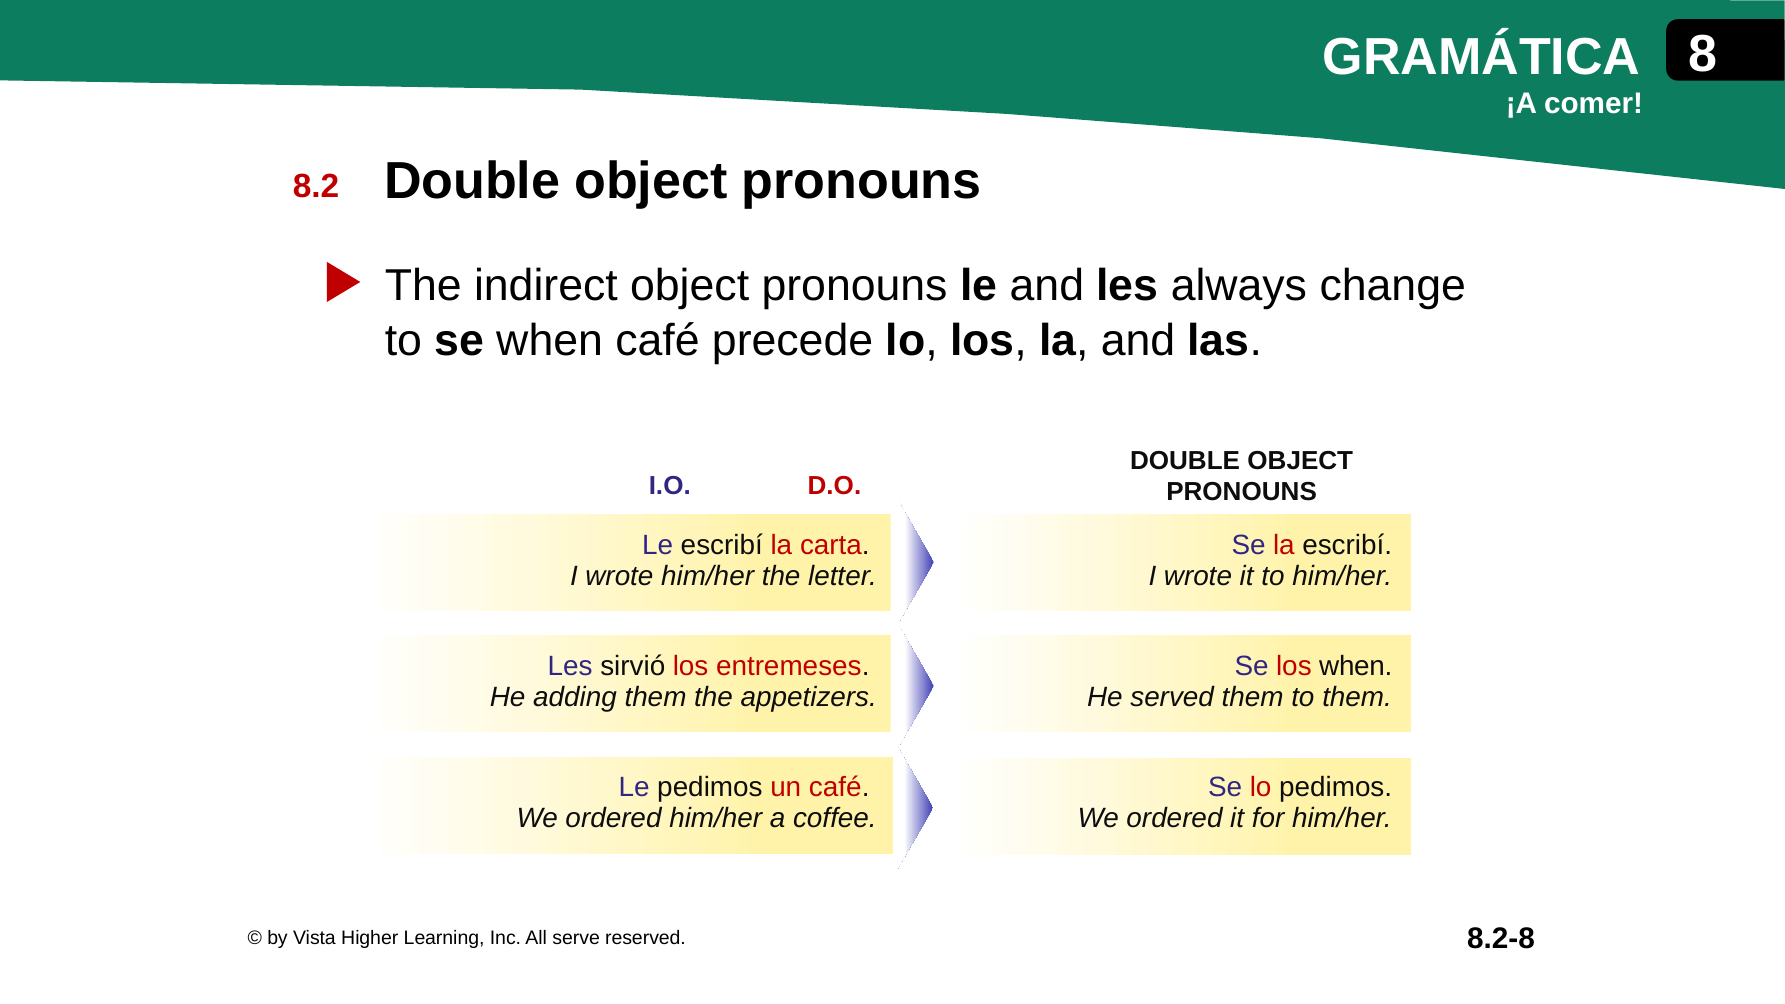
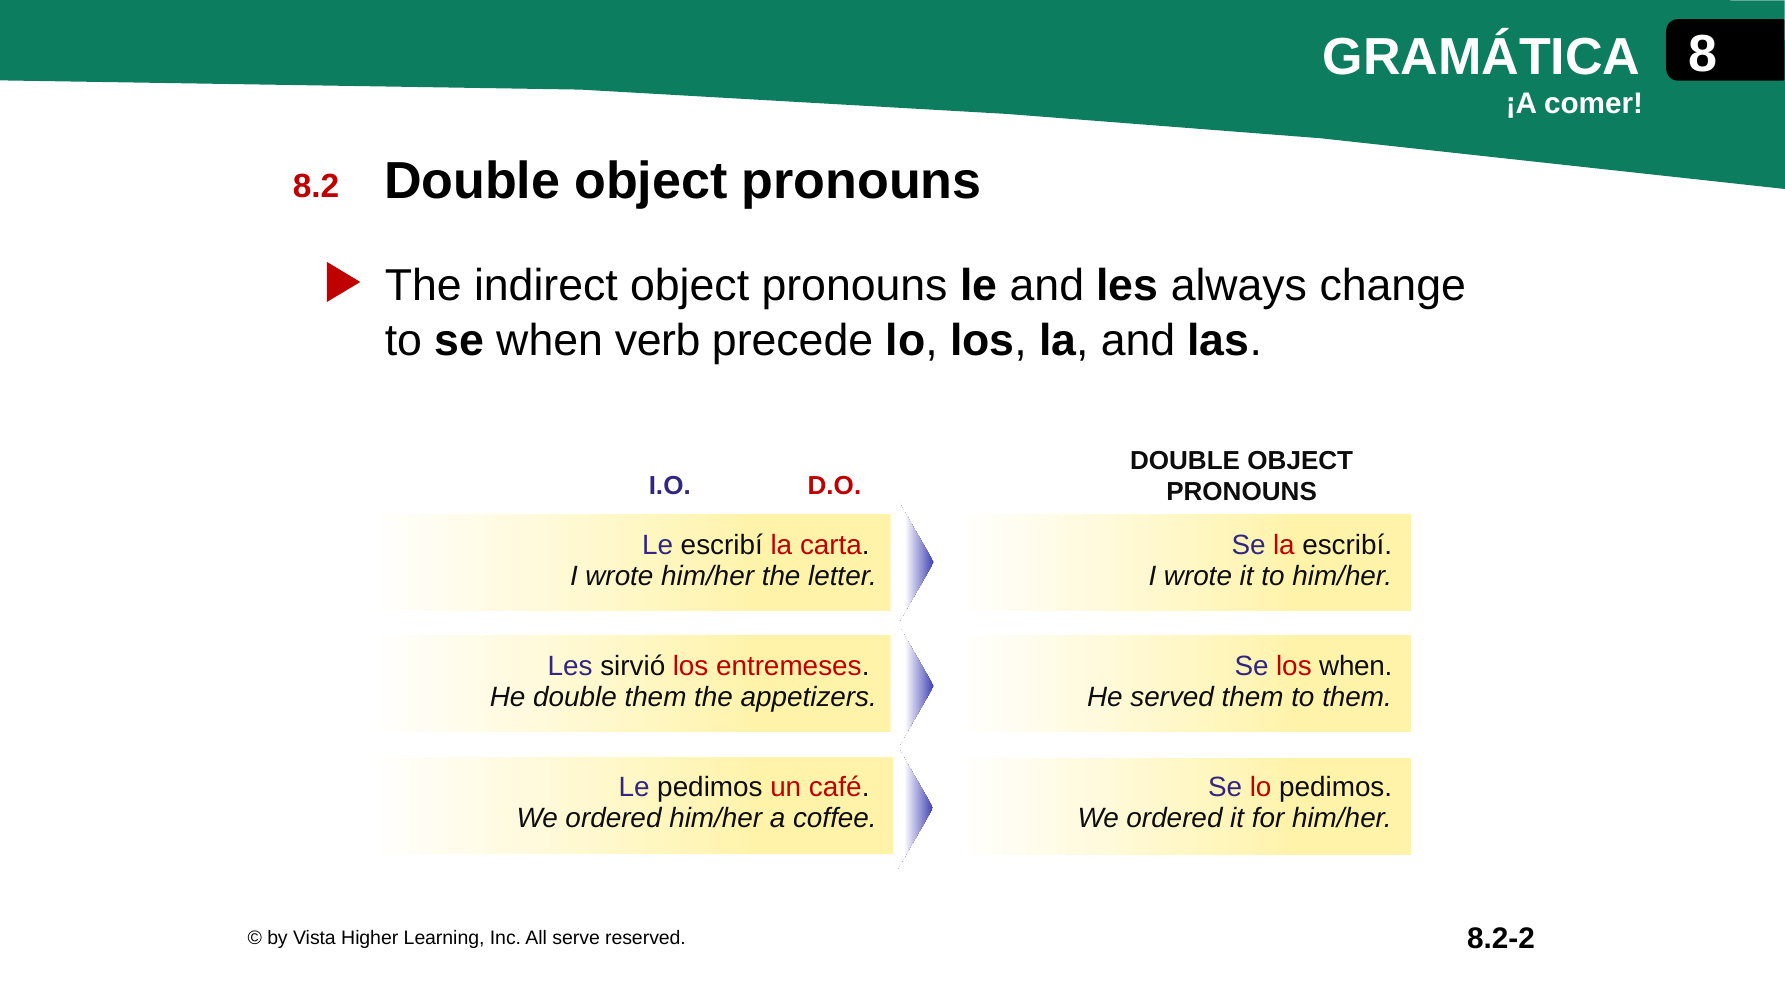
when café: café -> verb (658, 341)
He adding: adding -> double (575, 697)
8.2-8: 8.2-8 -> 8.2-2 (1501, 939)
